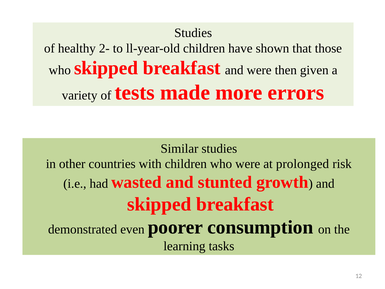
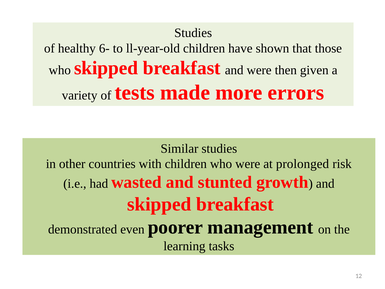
2-: 2- -> 6- (104, 48)
consumption: consumption -> management (260, 227)
